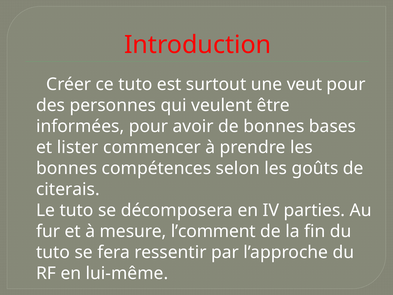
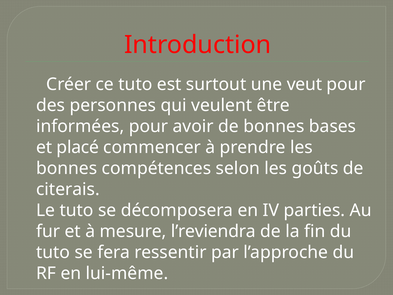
lister: lister -> placé (78, 147)
l’comment: l’comment -> l’reviendra (213, 231)
